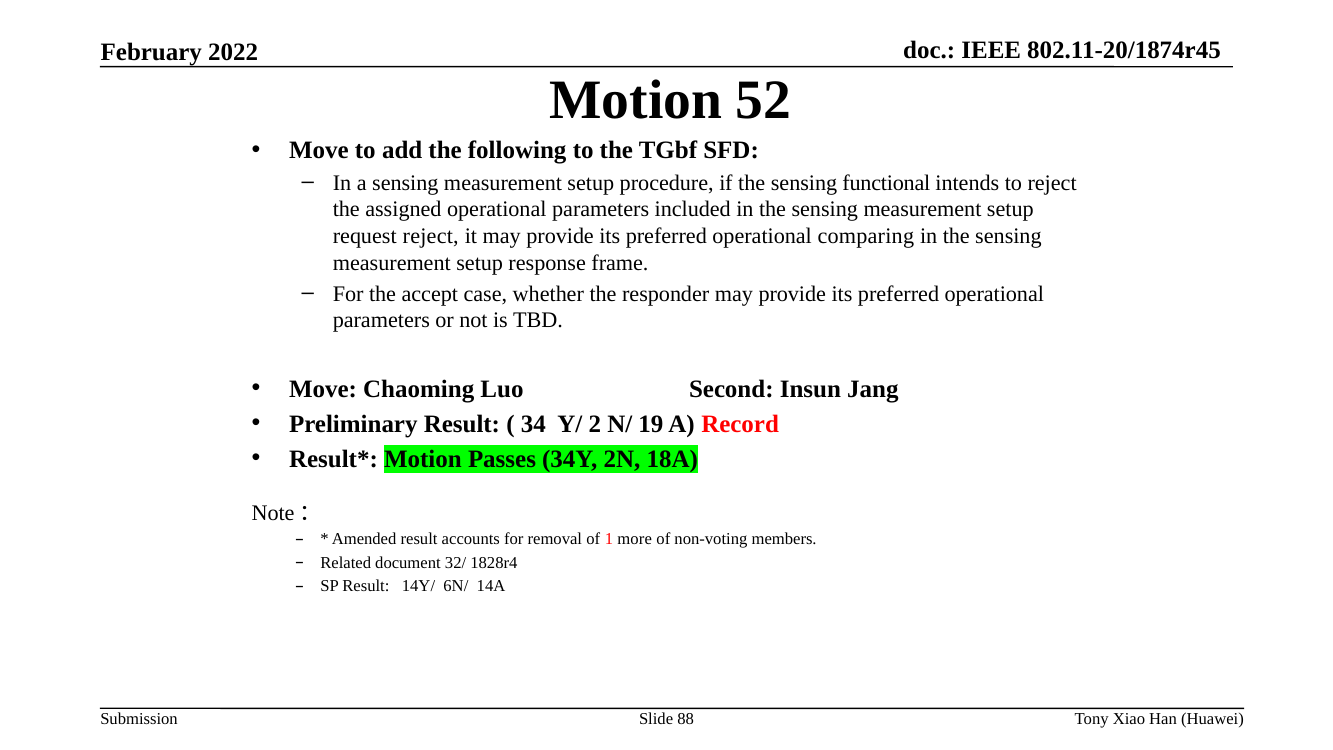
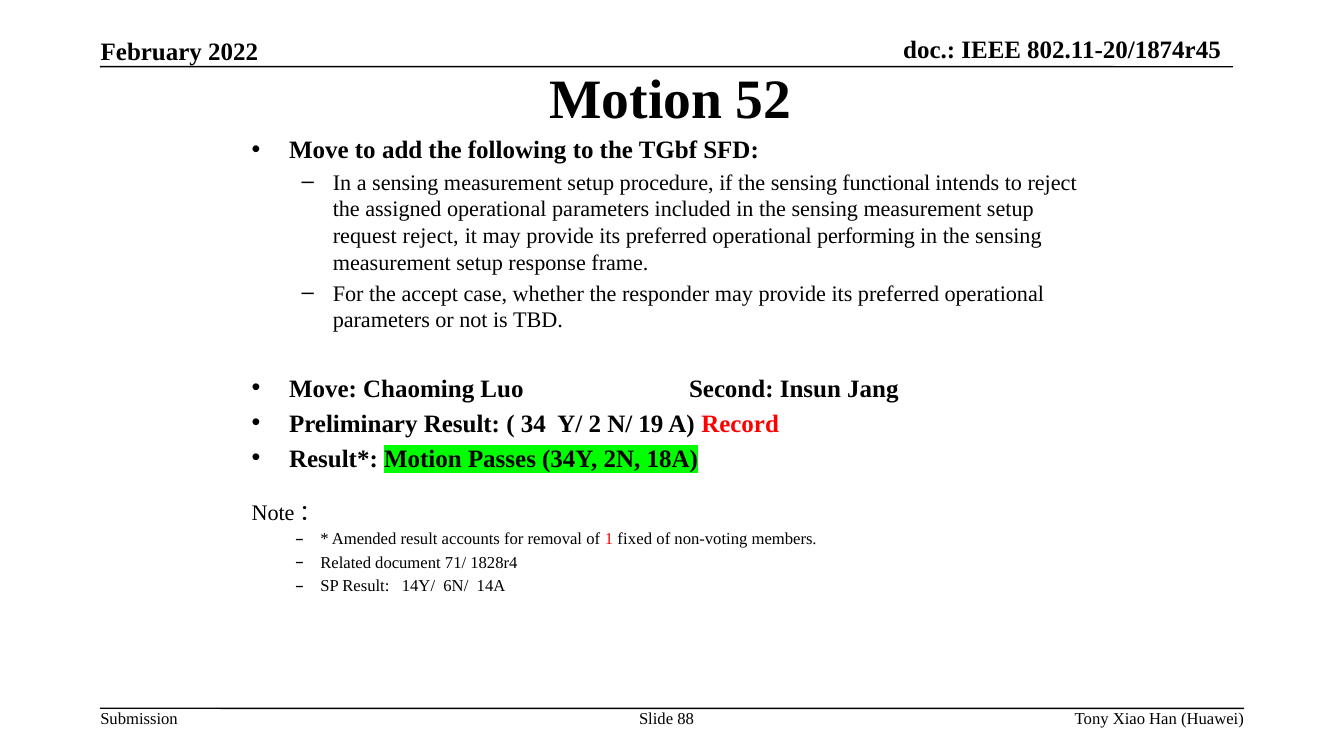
comparing: comparing -> performing (866, 236)
more: more -> fixed (635, 539)
32/: 32/ -> 71/ (456, 562)
